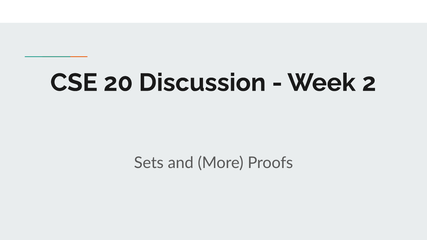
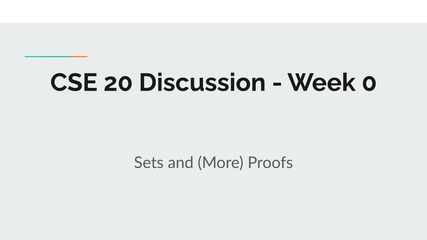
2: 2 -> 0 (369, 83)
